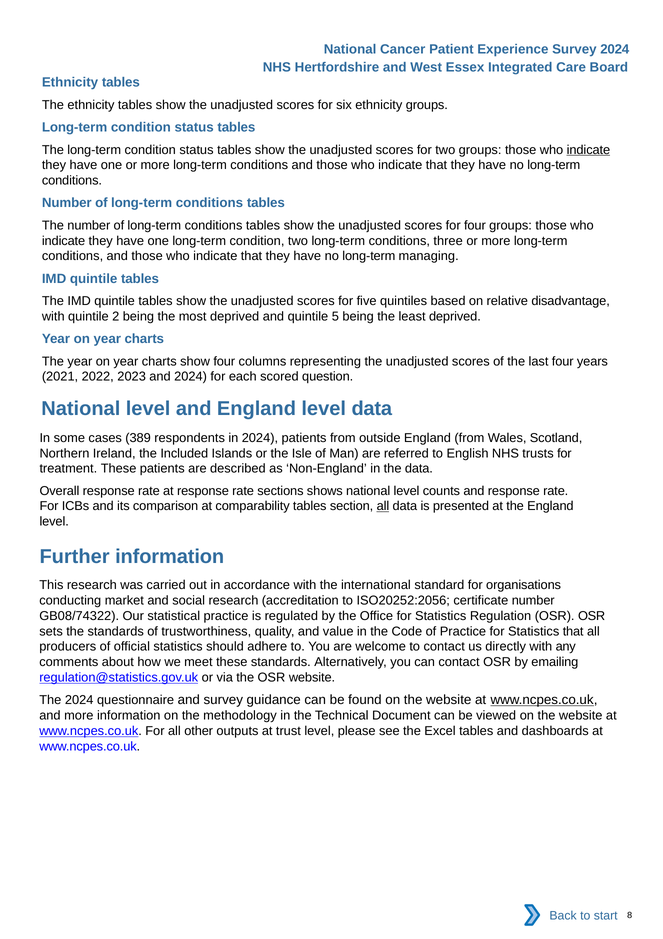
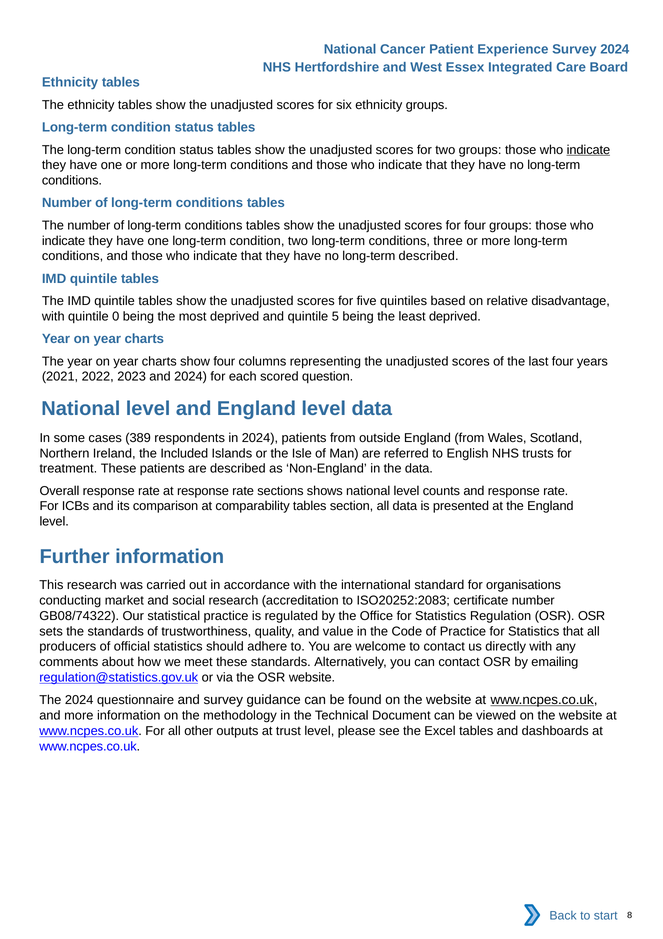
long-term managing: managing -> described (429, 256)
2: 2 -> 0 (116, 316)
all underline: present -> none (383, 506)
ISO20252:2056: ISO20252:2056 -> ISO20252:2083 (403, 600)
